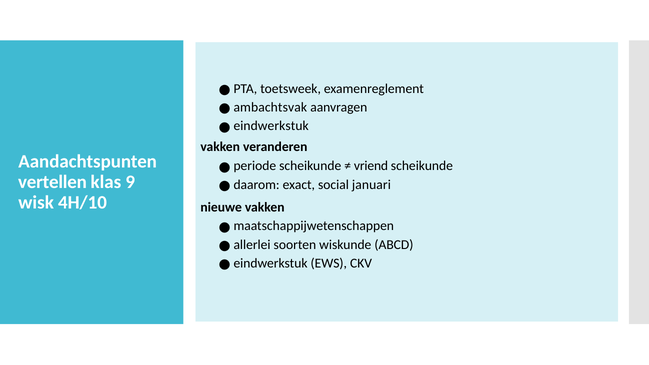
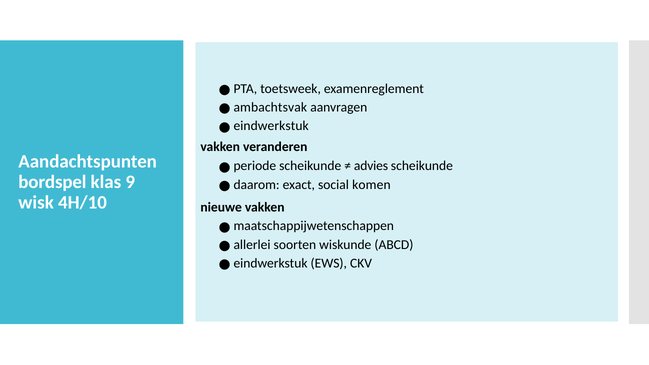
vriend: vriend -> advies (371, 166)
vertellen: vertellen -> bordspel (52, 182)
januari: januari -> komen (371, 185)
